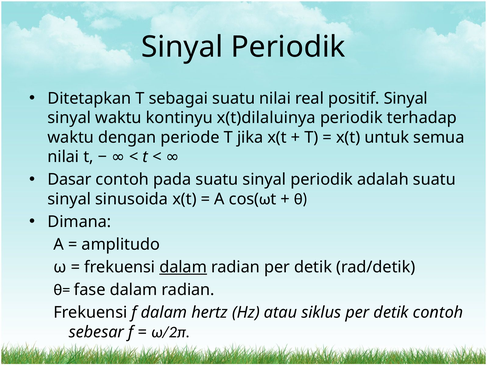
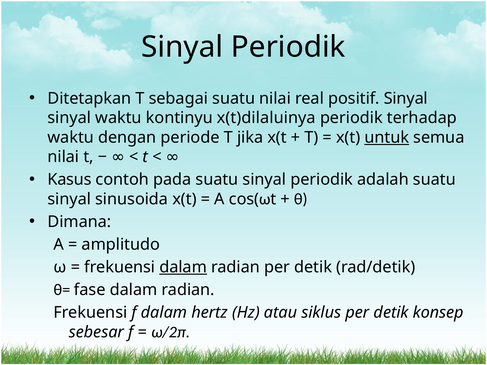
untuk underline: none -> present (387, 138)
Dasar: Dasar -> Kasus (70, 180)
detik contoh: contoh -> konsep (438, 313)
